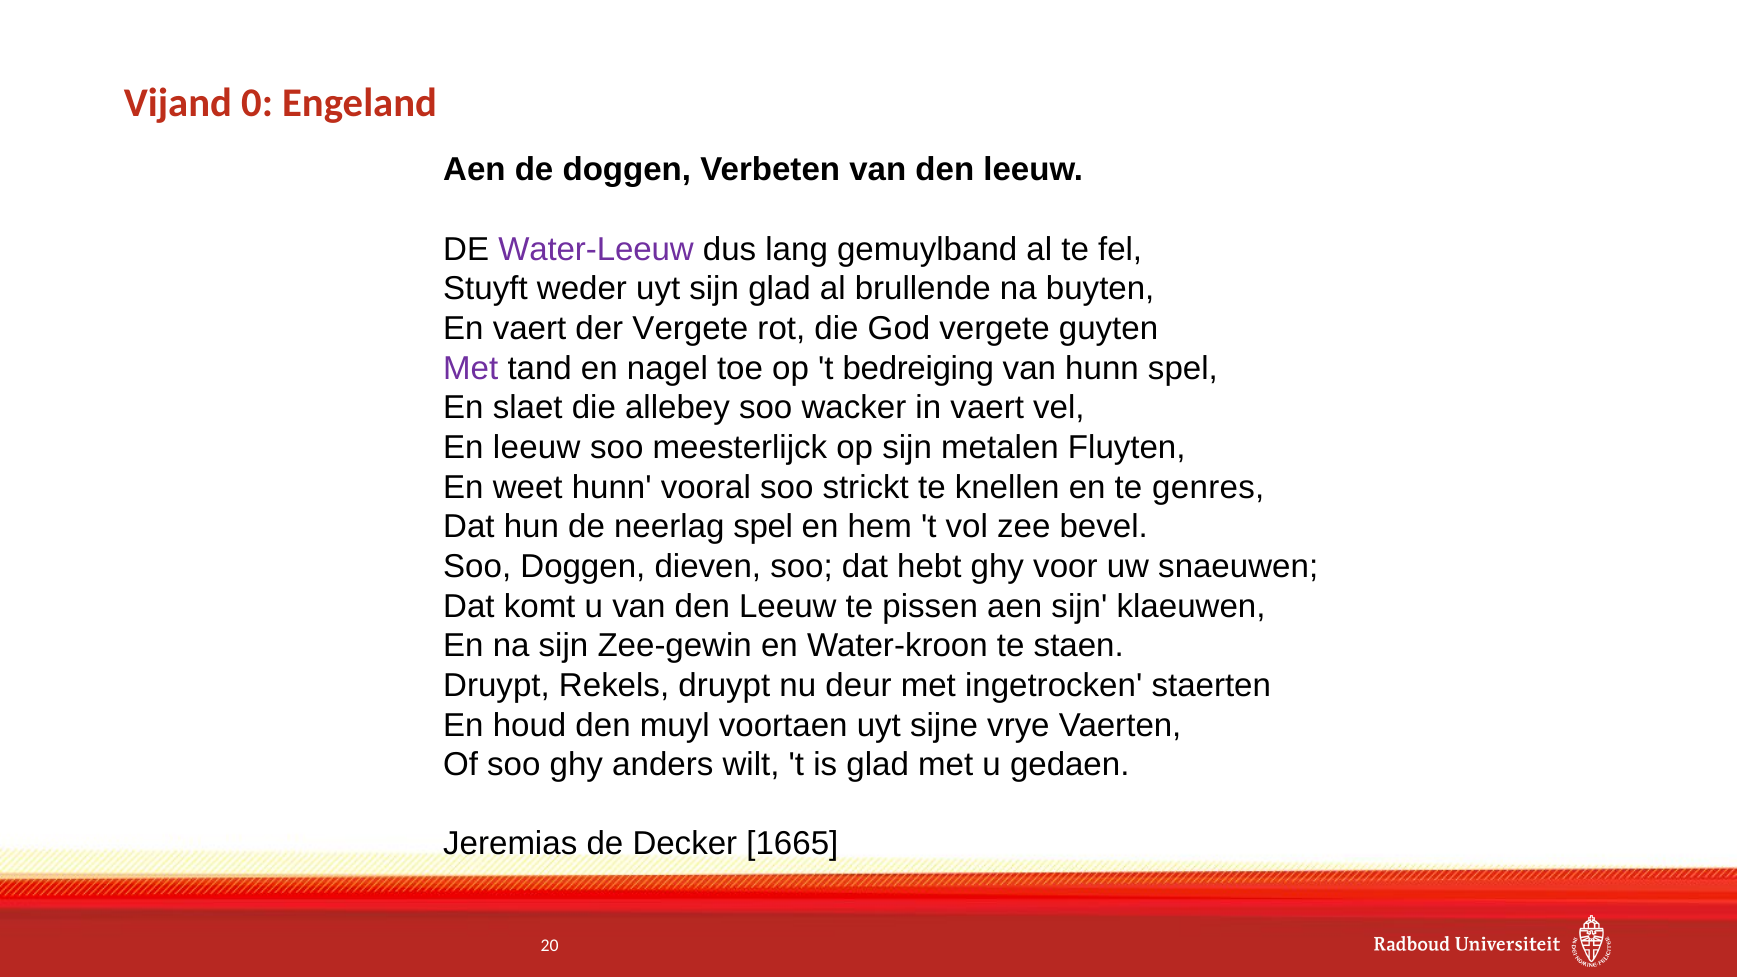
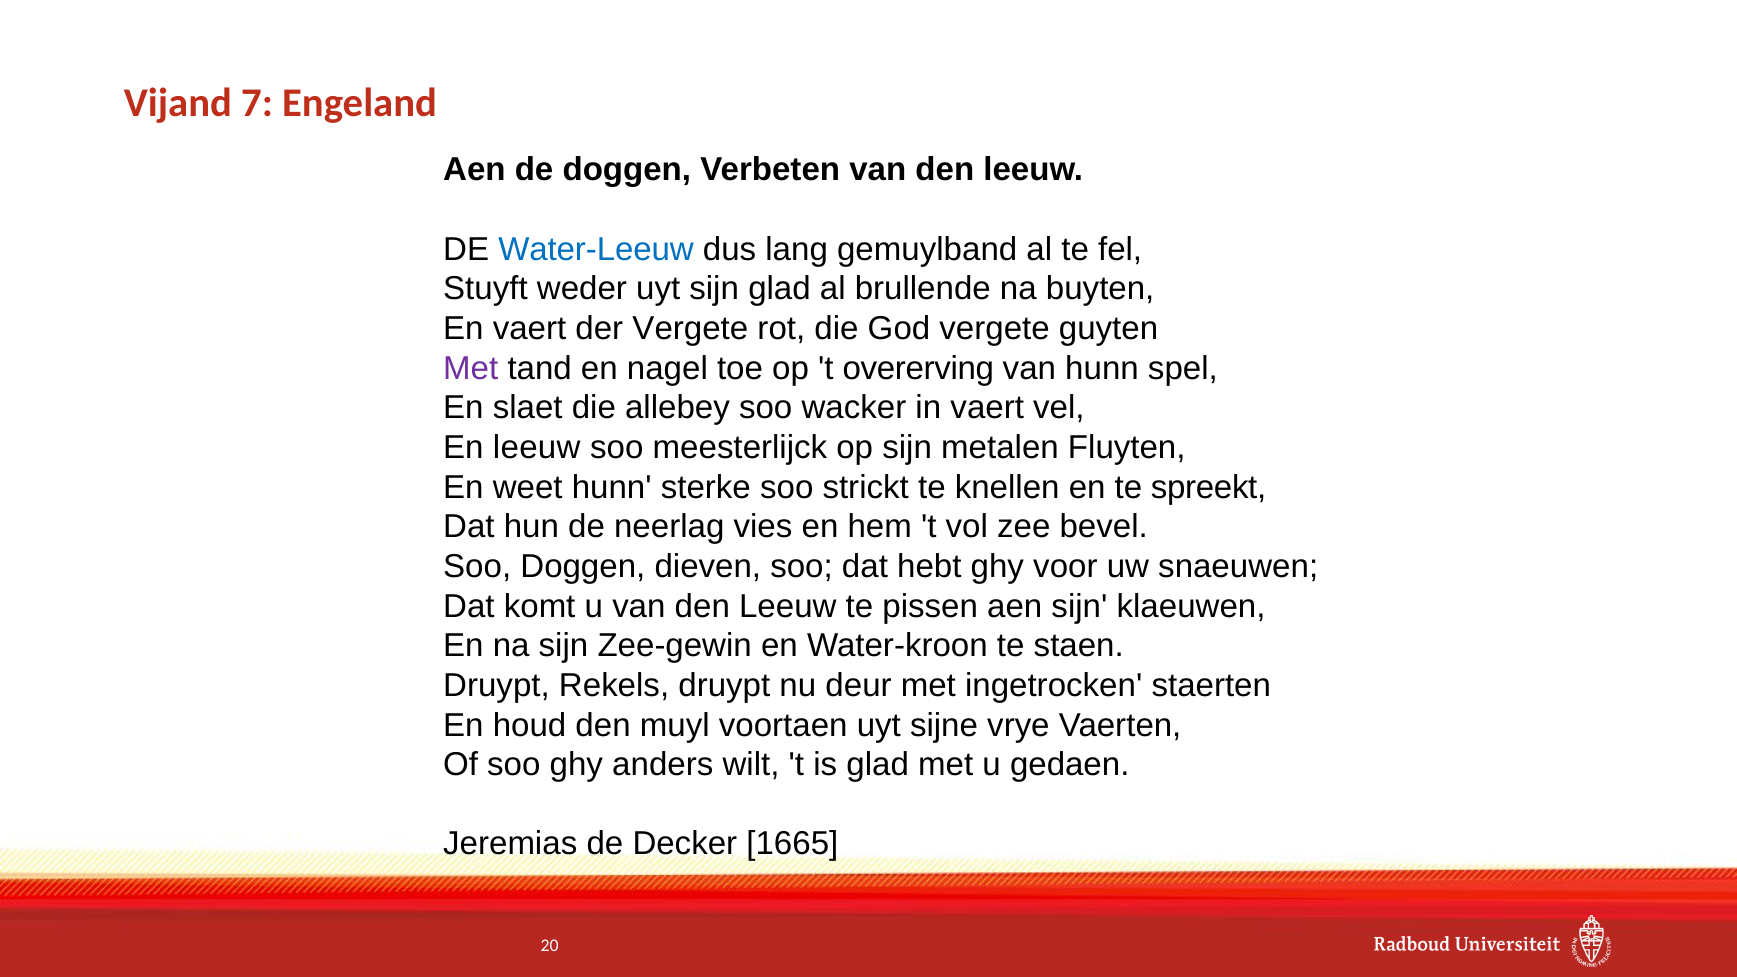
0: 0 -> 7 (257, 103)
Water-Leeuw colour: purple -> blue (596, 249)
bedreiging: bedreiging -> overerving (918, 368)
vooral: vooral -> sterke (706, 487)
genres: genres -> spreekt (1209, 487)
neerlag spel: spel -> vies (763, 527)
